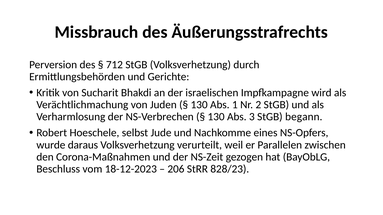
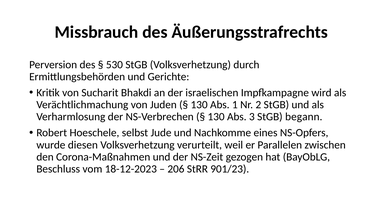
712: 712 -> 530 (114, 65)
daraus: daraus -> diesen (83, 145)
828/23: 828/23 -> 901/23 (230, 169)
